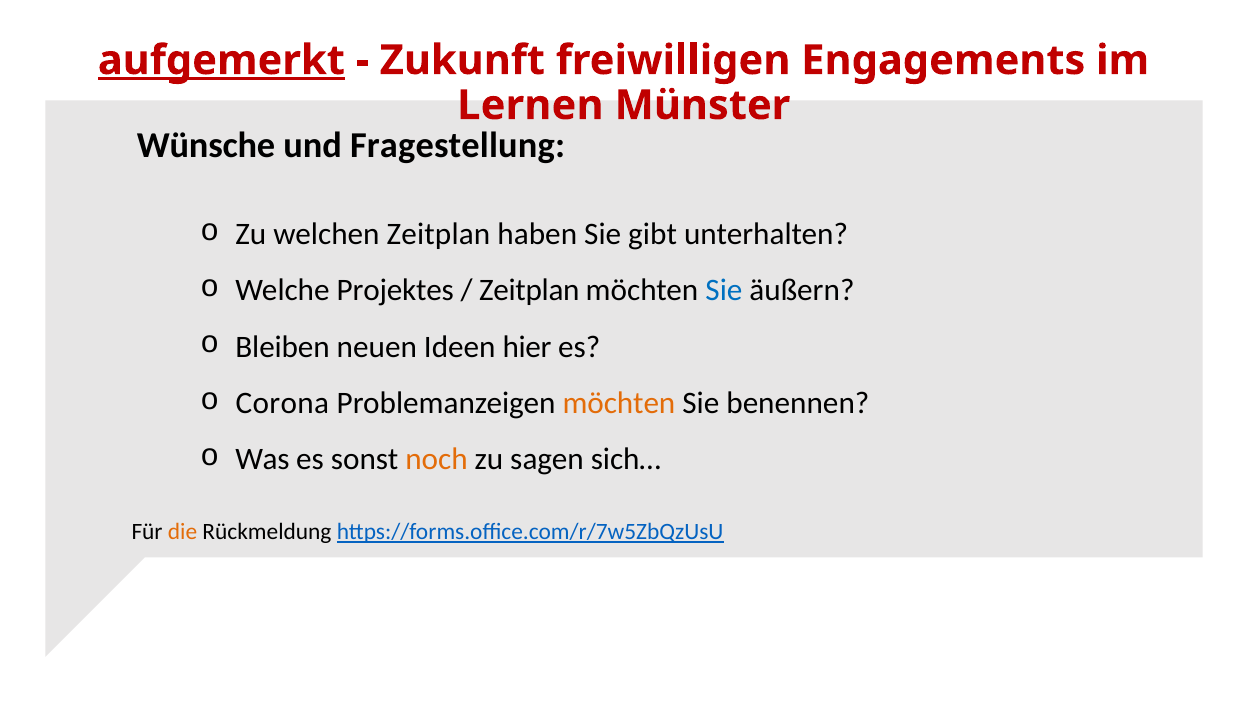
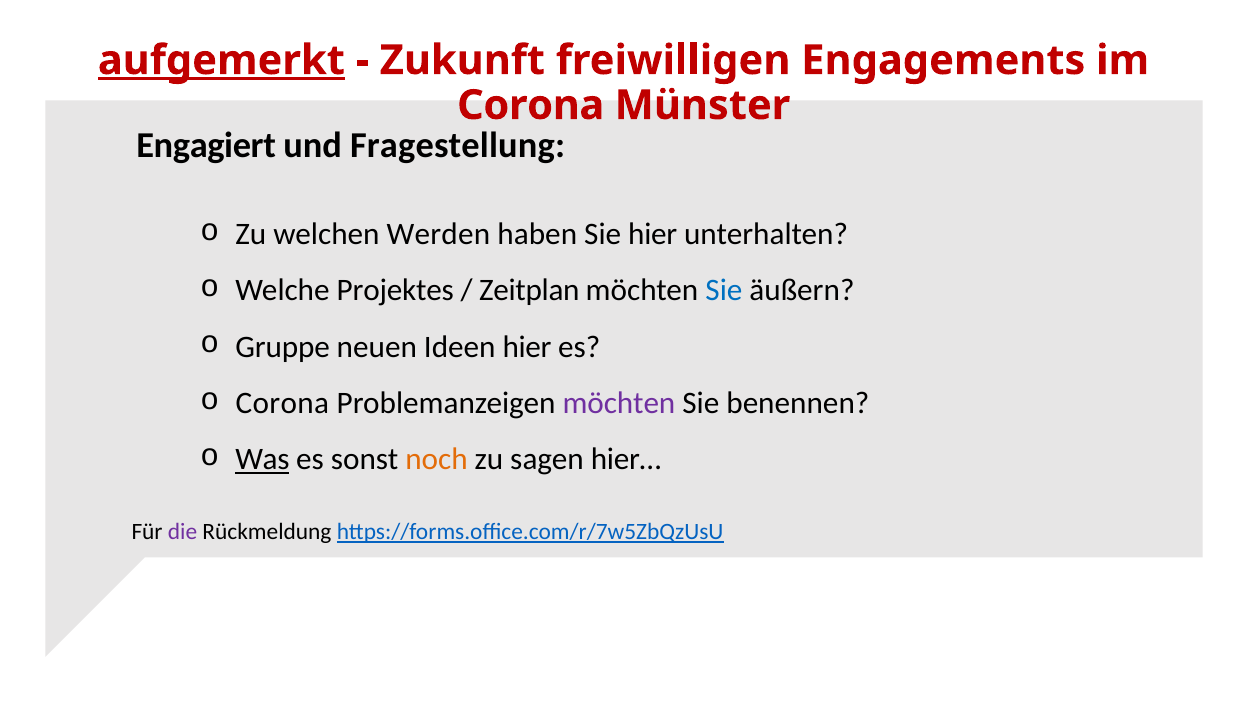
Lernen: Lernen -> Corona (531, 105)
Wünsche: Wünsche -> Engagiert (206, 146)
welchen Zeitplan: Zeitplan -> Werden (438, 235)
Sie gibt: gibt -> hier (653, 235)
Bleiben: Bleiben -> Gruppe (283, 347)
möchten colour: orange -> purple (619, 403)
Was underline: none -> present (262, 459)
sich…: sich… -> hier… (626, 459)
die colour: orange -> purple (182, 532)
